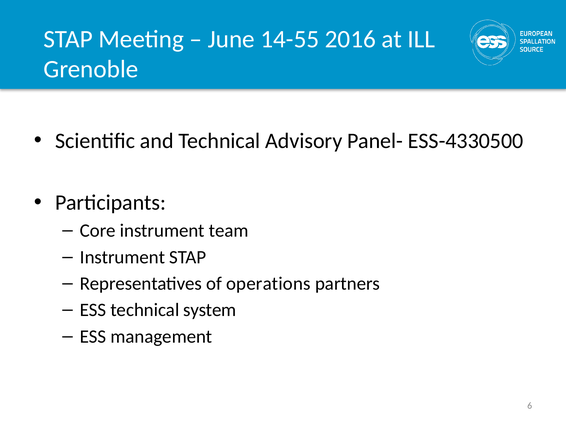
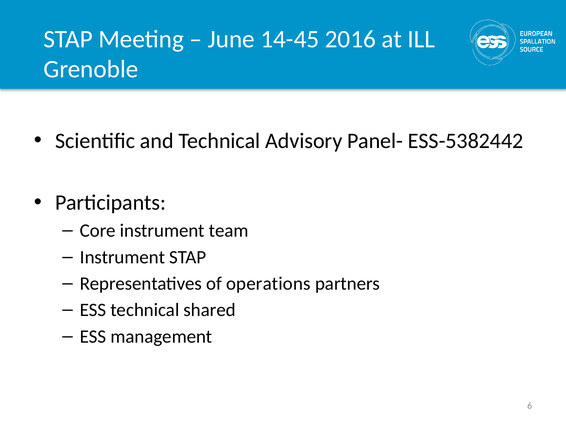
14-55: 14-55 -> 14-45 (290, 39)
ESS-4330500: ESS-4330500 -> ESS-5382442 (466, 141)
system: system -> shared (210, 310)
